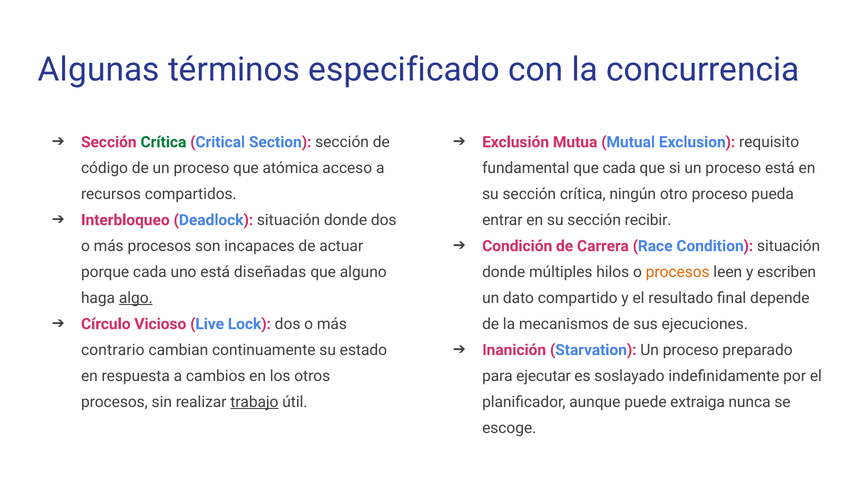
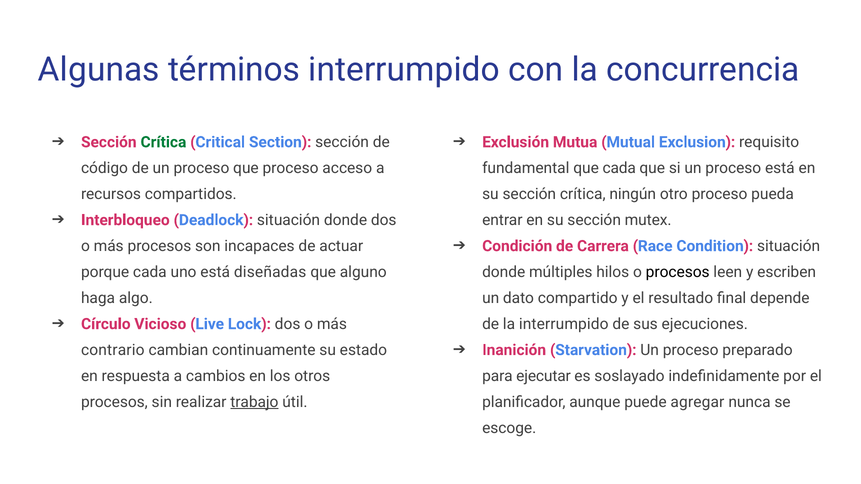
términos especificado: especificado -> interrumpido (404, 70)
que atómica: atómica -> proceso (291, 168)
recibir: recibir -> mutex (648, 220)
procesos colour: orange -> black (678, 272)
algo underline: present -> none (136, 298)
la mecanismos: mecanismos -> interrumpido (564, 324)
extraiga: extraiga -> agregar (697, 402)
